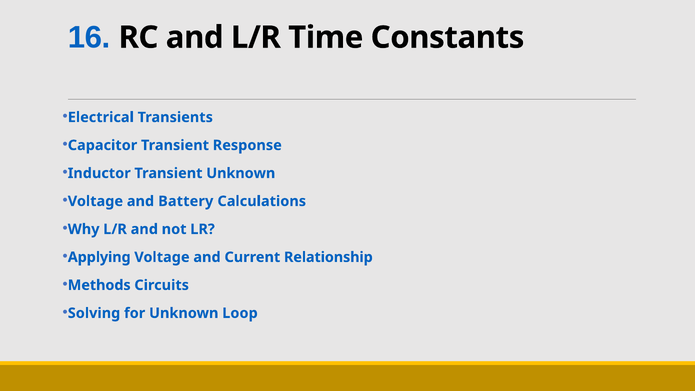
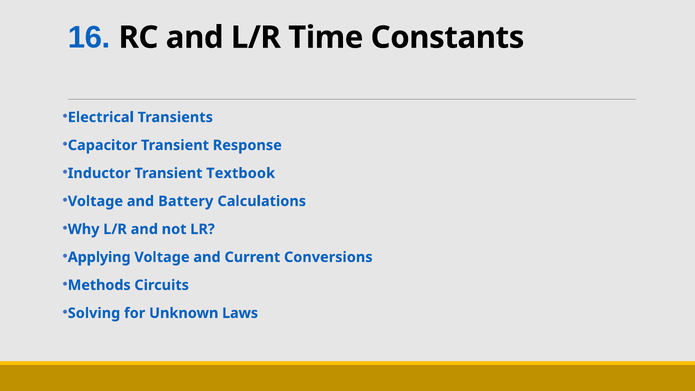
Transient Unknown: Unknown -> Textbook (241, 173)
Relationship: Relationship -> Conversions (328, 257)
Loop: Loop -> Laws (240, 313)
